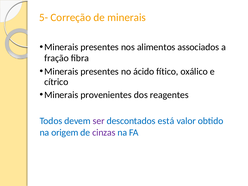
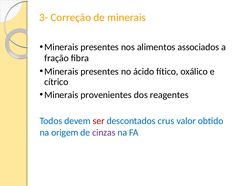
5-: 5- -> 3- (44, 17)
ser colour: purple -> red (99, 121)
está: está -> crus (166, 121)
